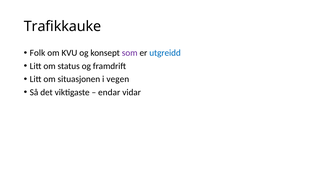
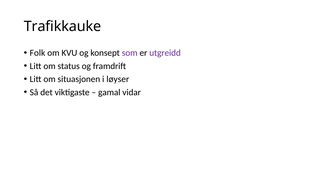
utgreidd colour: blue -> purple (165, 53)
vegen: vegen -> løyser (118, 79)
endar: endar -> gamal (109, 92)
